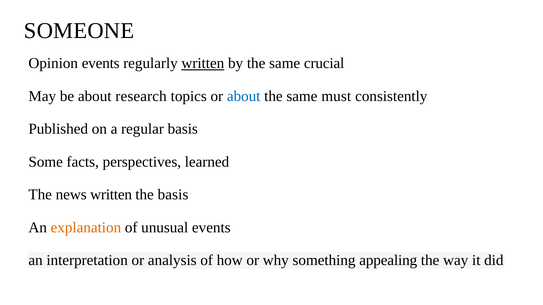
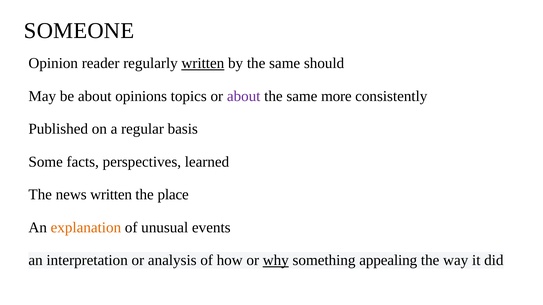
Opinion events: events -> reader (101, 63)
crucial: crucial -> should (324, 63)
research: research -> opinions (141, 96)
about colour: blue -> purple (244, 96)
must: must -> more (336, 96)
the basis: basis -> place (173, 195)
why underline: none -> present (276, 261)
